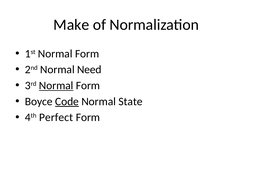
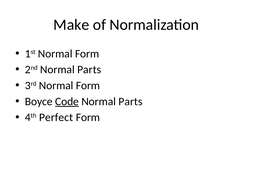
2nd Normal Need: Need -> Parts (89, 70)
Normal underline: present -> none (56, 86)
State: State -> Parts (130, 102)
